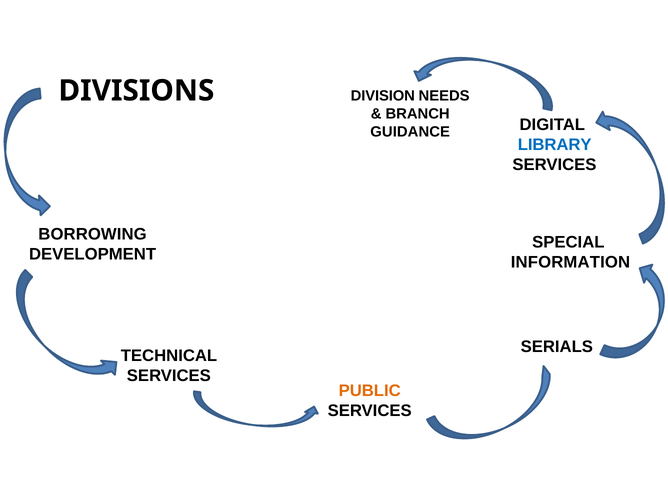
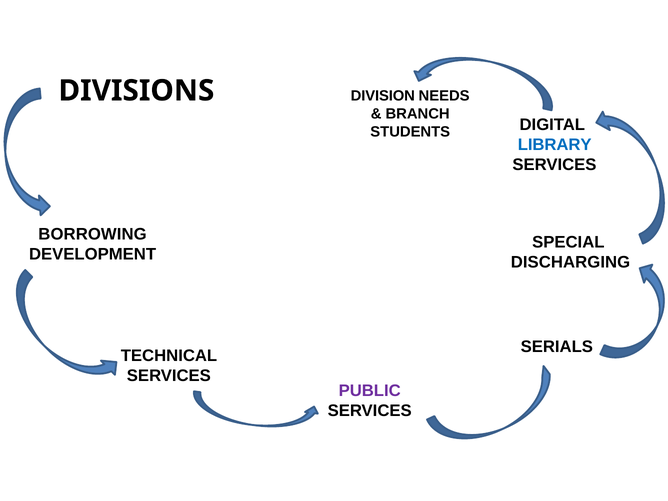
GUIDANCE: GUIDANCE -> STUDENTS (410, 132)
INFORMATION: INFORMATION -> DISCHARGING (570, 262)
PUBLIC colour: orange -> purple (370, 391)
